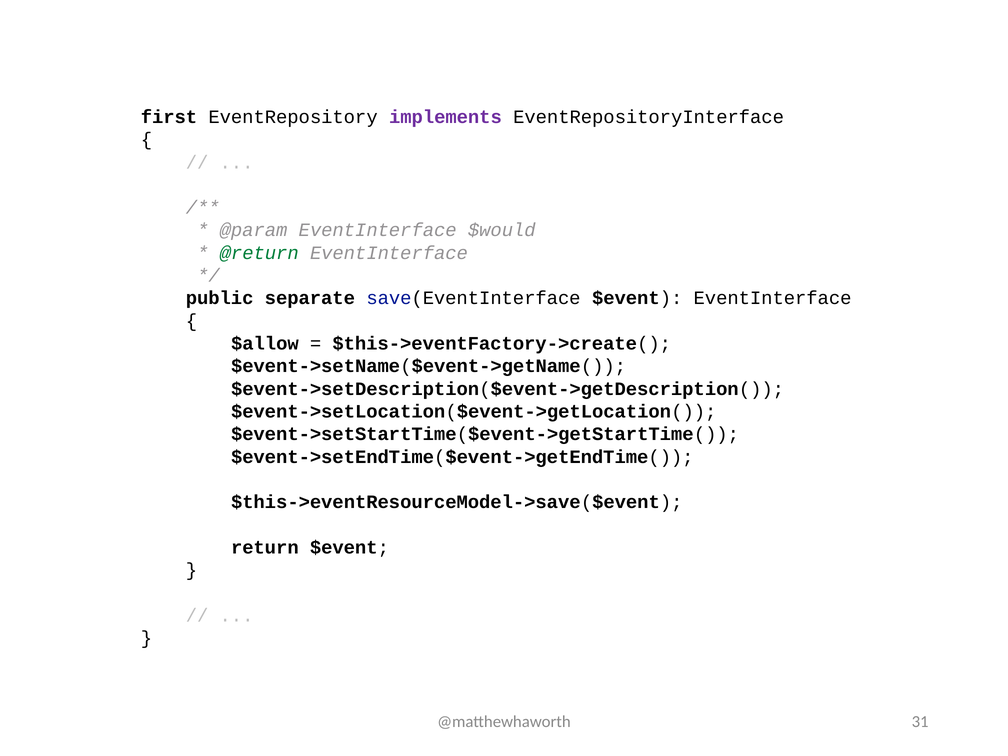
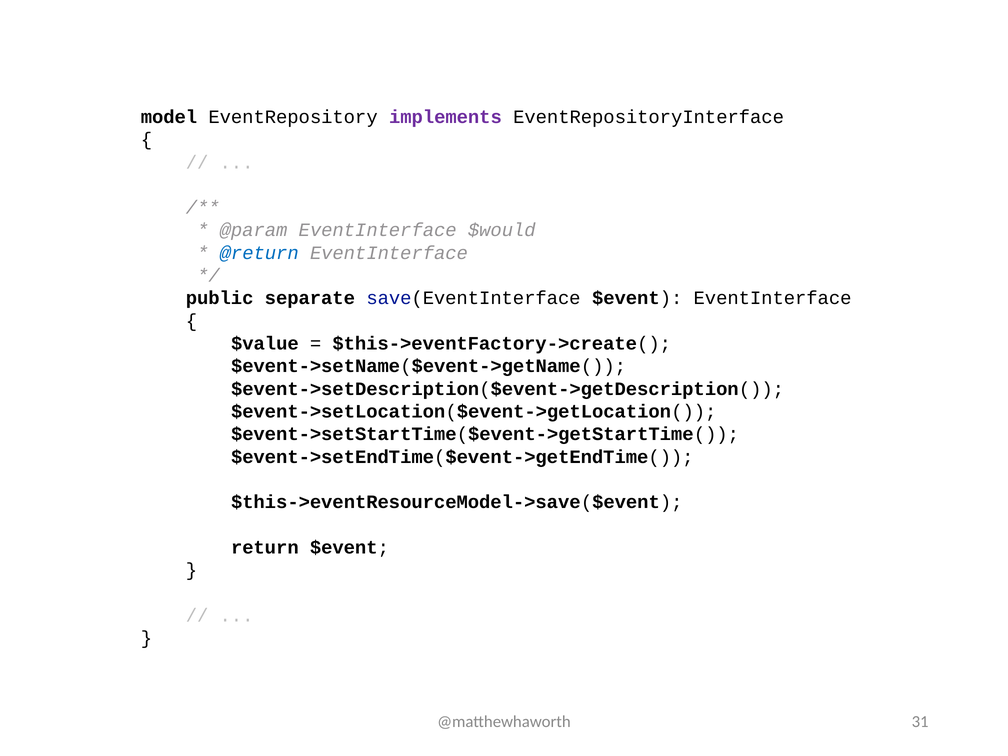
first: first -> model (169, 117)
@return colour: green -> blue (259, 253)
$allow: $allow -> $value (265, 344)
